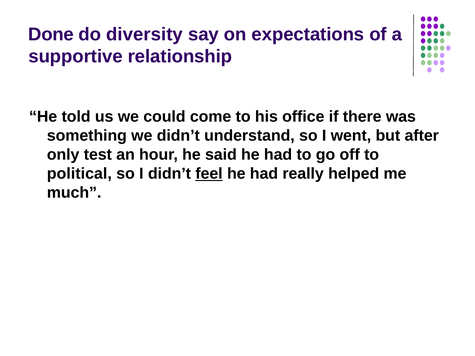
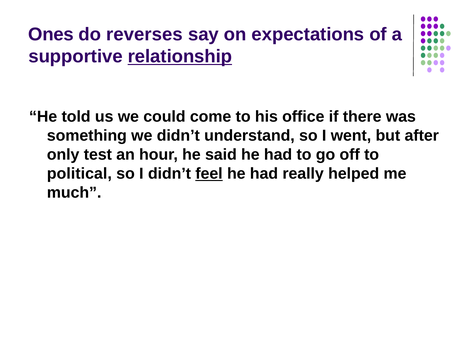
Done: Done -> Ones (51, 34)
diversity: diversity -> reverses (145, 34)
relationship underline: none -> present (180, 57)
